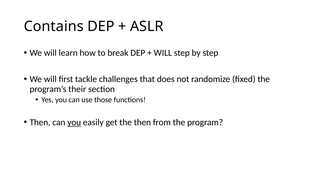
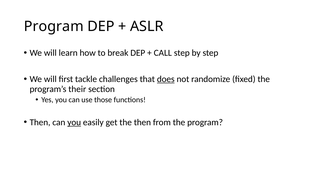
Contains: Contains -> Program (54, 26)
WILL: WILL -> CALL (163, 53)
does underline: none -> present (166, 79)
